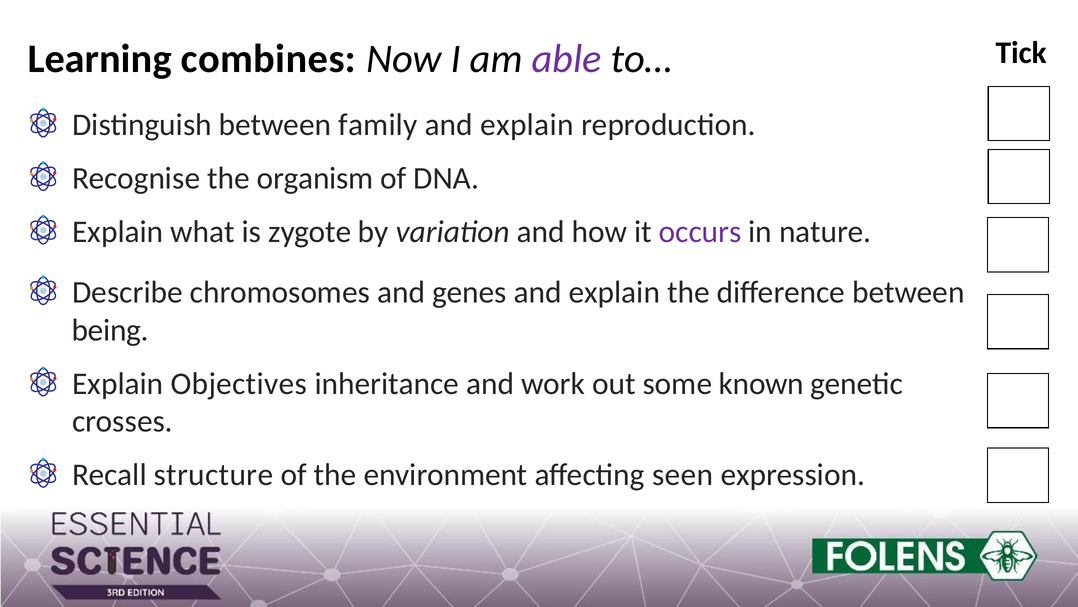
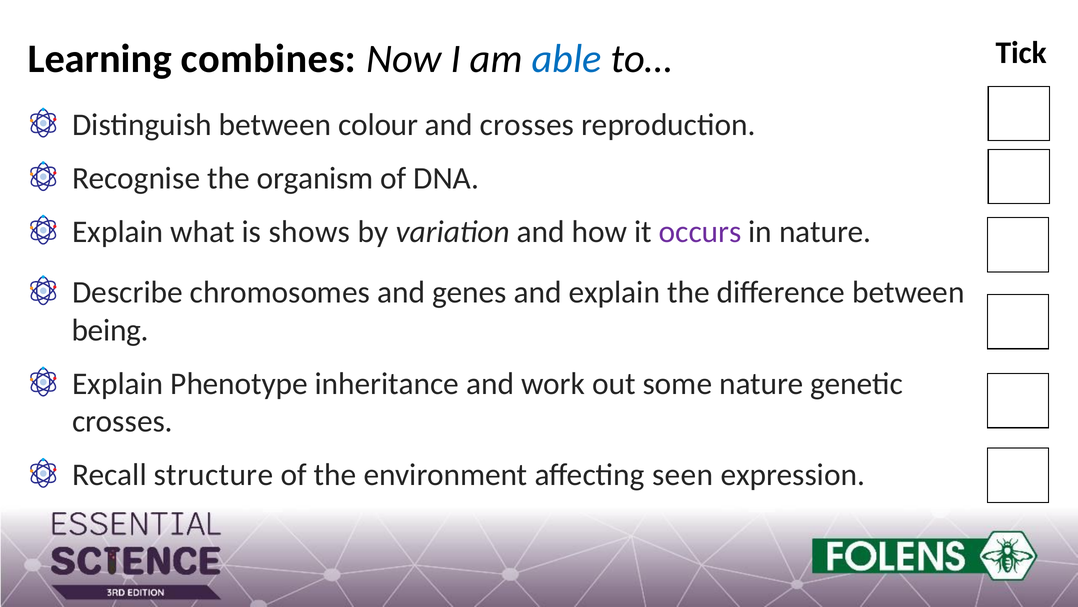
able colour: purple -> blue (567, 59)
family: family -> colour (378, 125)
explain: explain -> crosses (527, 125)
zygote: zygote -> shows (309, 232)
Objectives: Objectives -> Phenotype (239, 383)
some known: known -> nature (761, 383)
